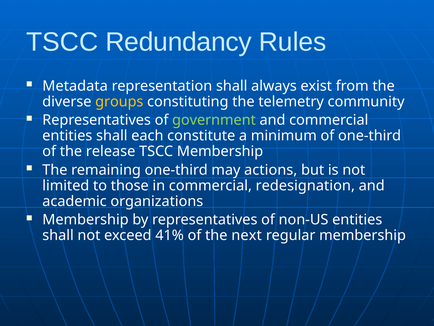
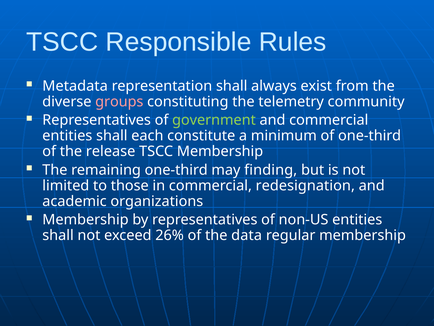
Redundancy: Redundancy -> Responsible (178, 42)
groups colour: yellow -> pink (119, 101)
actions: actions -> finding (271, 170)
41%: 41% -> 26% (170, 235)
next: next -> data (247, 235)
